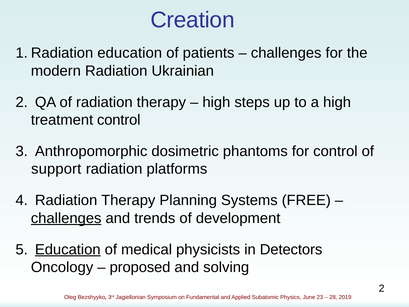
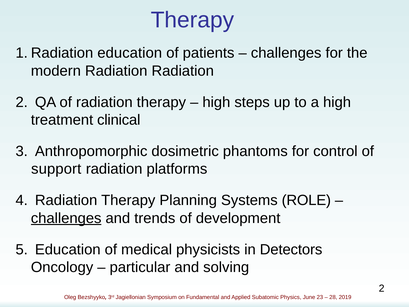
Creation: Creation -> Therapy (192, 20)
Radiation Ukrainian: Ukrainian -> Radiation (183, 71)
treatment control: control -> clinical (119, 120)
FREE: FREE -> ROLE (306, 200)
Education underline: present -> none (68, 249)
proposed: proposed -> particular (140, 267)
